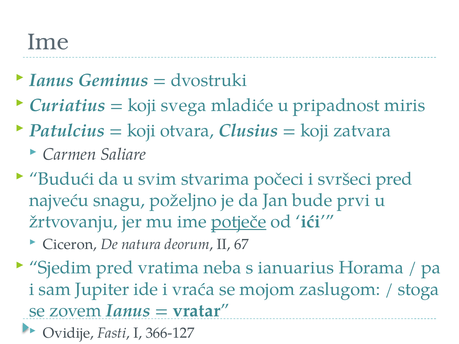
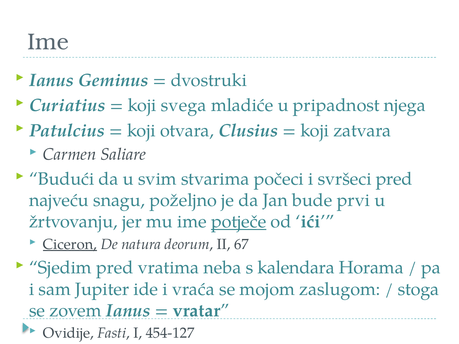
miris: miris -> njega (405, 105)
Ciceron underline: none -> present (70, 244)
ianuarius: ianuarius -> kalendara (296, 268)
366-127: 366-127 -> 454-127 (170, 333)
